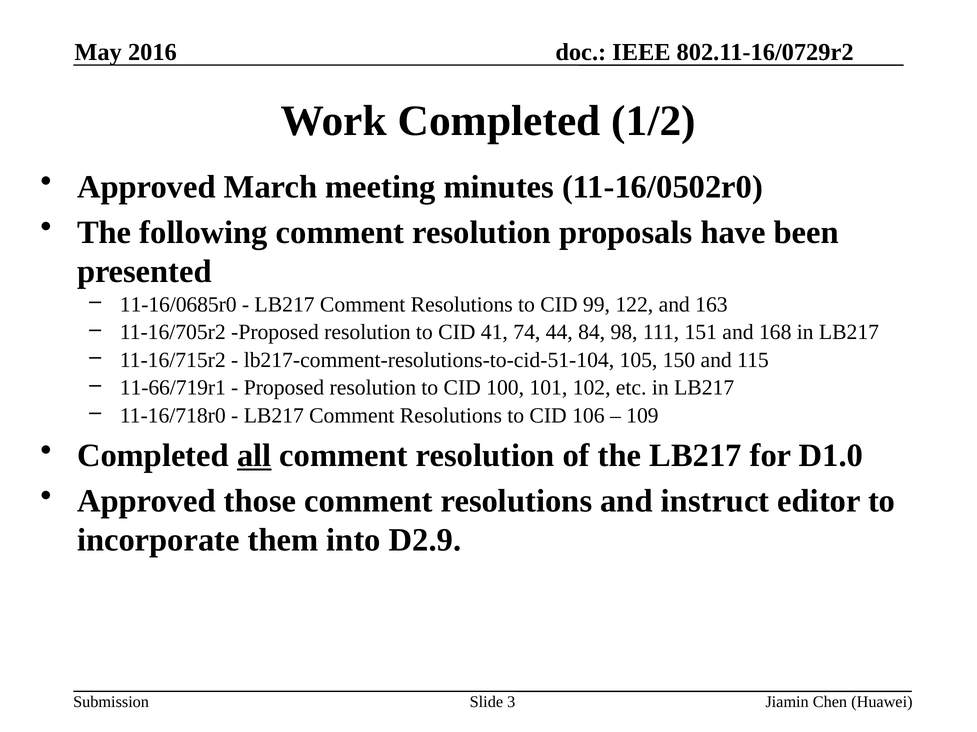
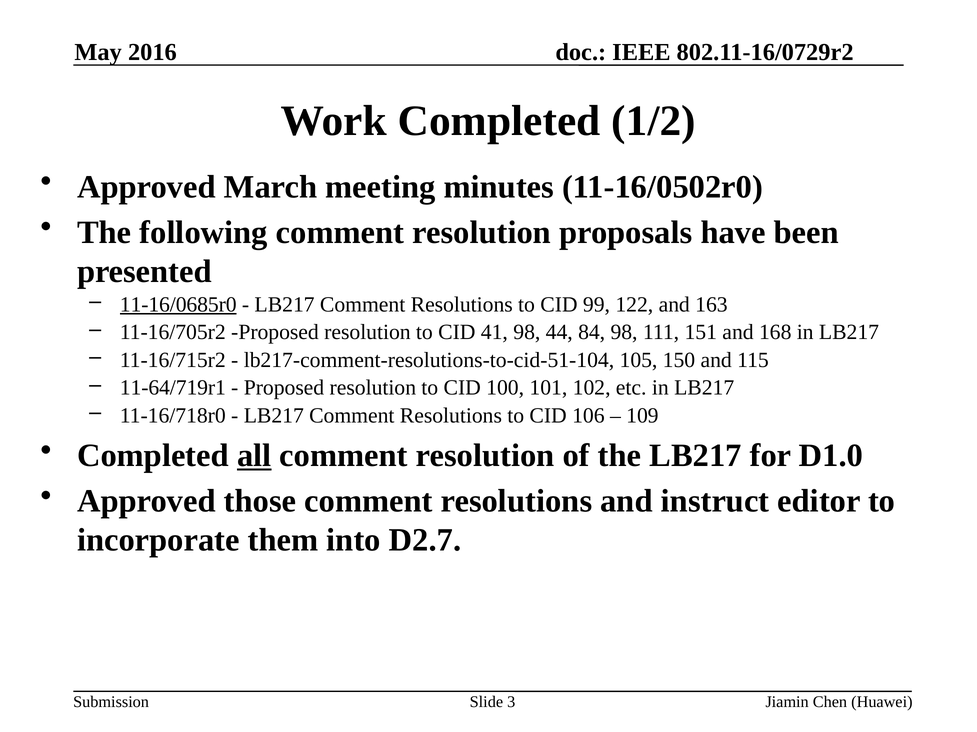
11-16/0685r0 underline: none -> present (178, 305)
41 74: 74 -> 98 (527, 333)
11-66/719r1: 11-66/719r1 -> 11-64/719r1 (173, 388)
D2.9: D2.9 -> D2.7 (425, 541)
